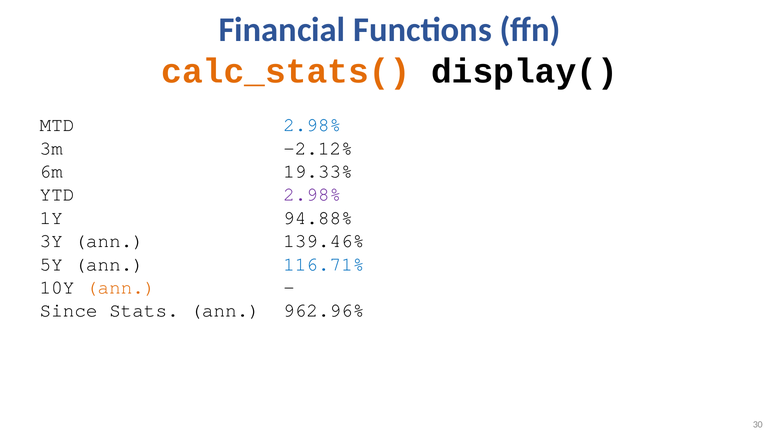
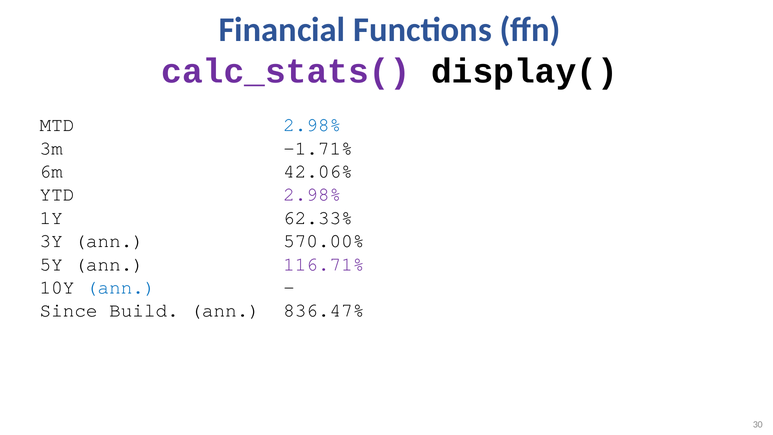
calc_stats( colour: orange -> purple (286, 71)
-2.12%: -2.12% -> -1.71% (318, 148)
19.33%: 19.33% -> 42.06% (318, 171)
94.88%: 94.88% -> 62.33% (318, 218)
139.46%: 139.46% -> 570.00% (324, 241)
116.71% colour: blue -> purple (324, 264)
ann colour: orange -> blue (121, 287)
Stats: Stats -> Build (144, 310)
962.96%: 962.96% -> 836.47% (324, 310)
